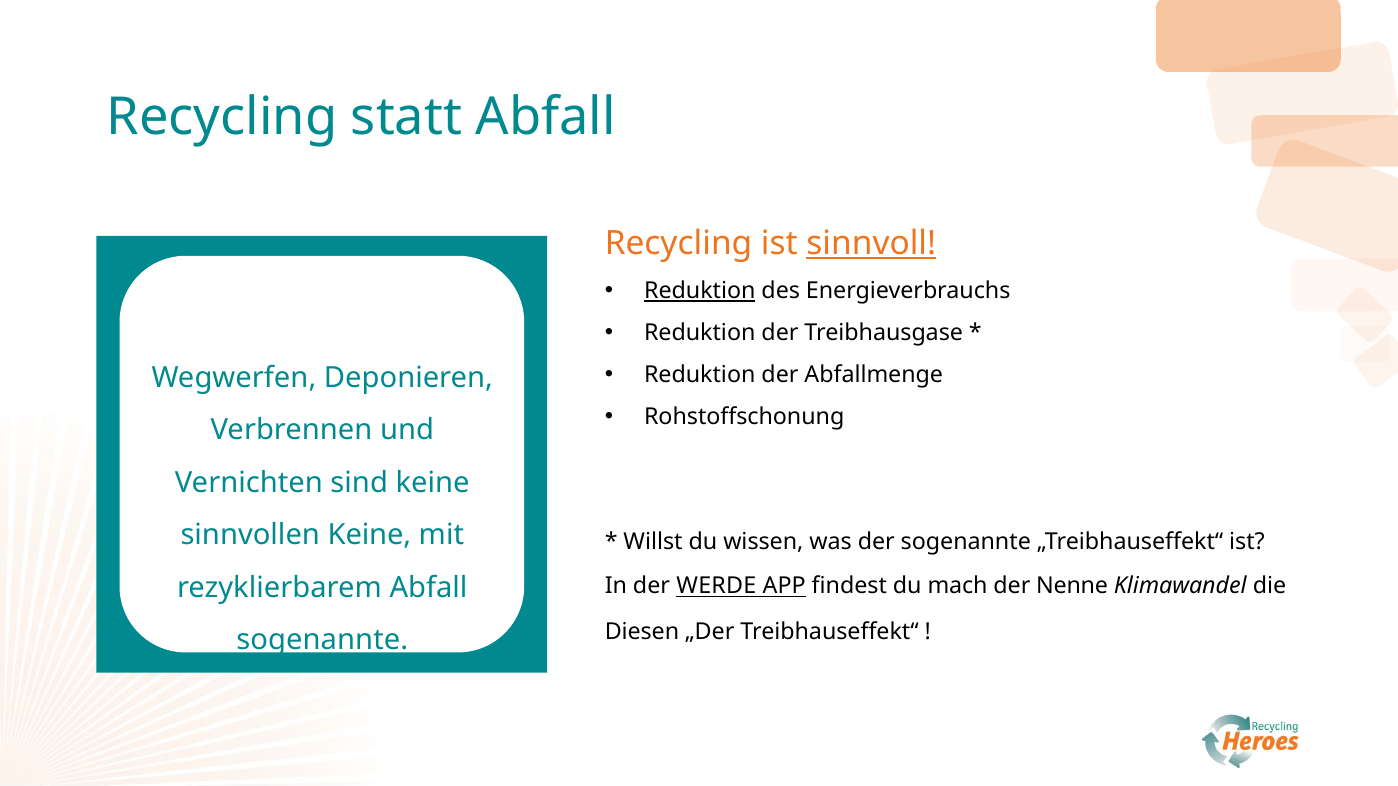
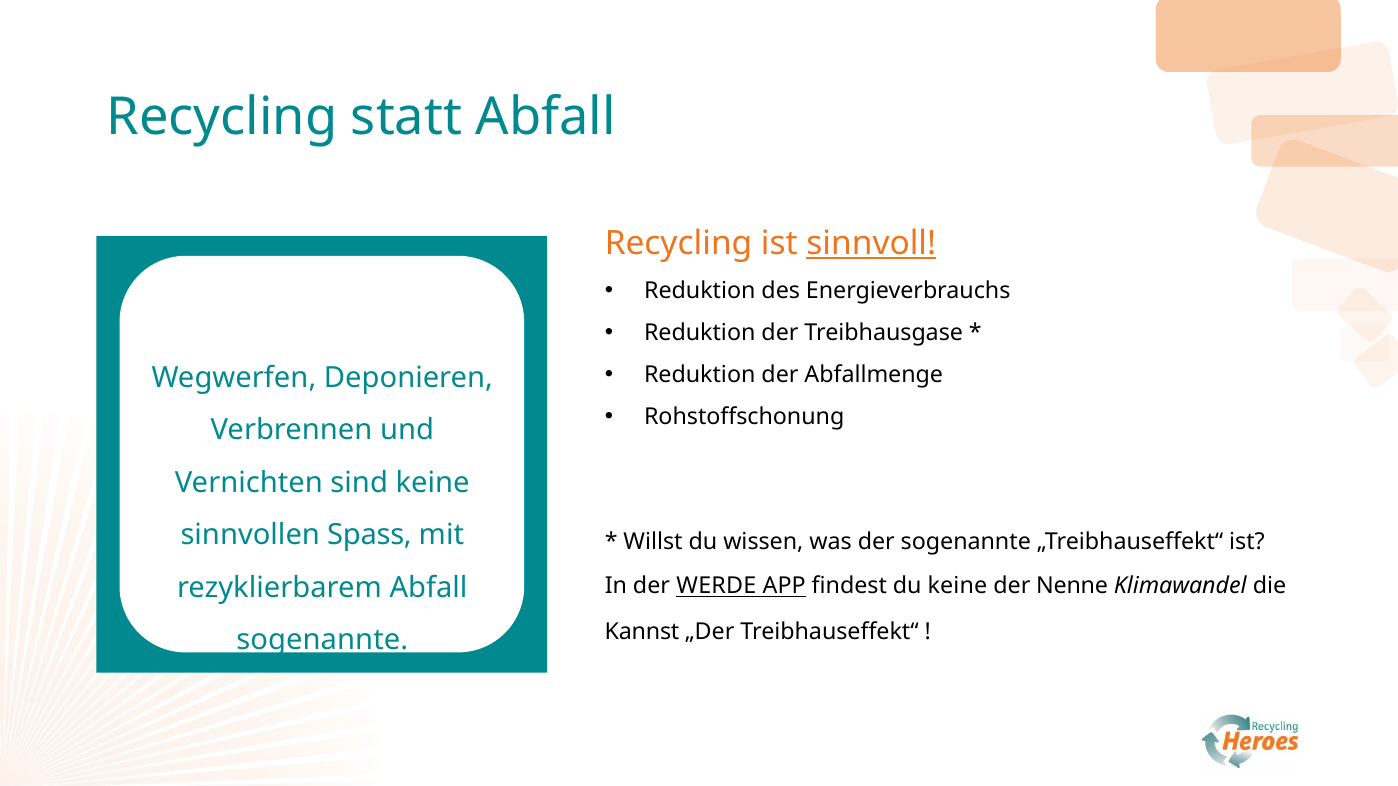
Reduktion underline: present -> none (700, 291)
sinnvollen Keine: Keine -> Spass (370, 535)
du mach: mach -> keine (957, 586)
Diesen: Diesen -> Kannst (642, 632)
